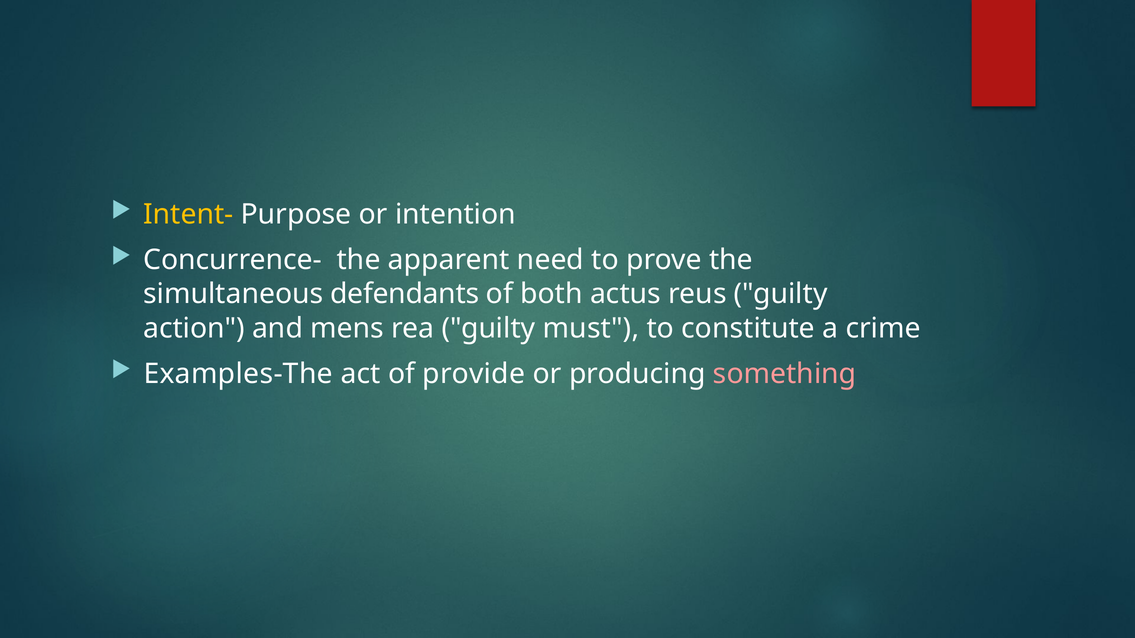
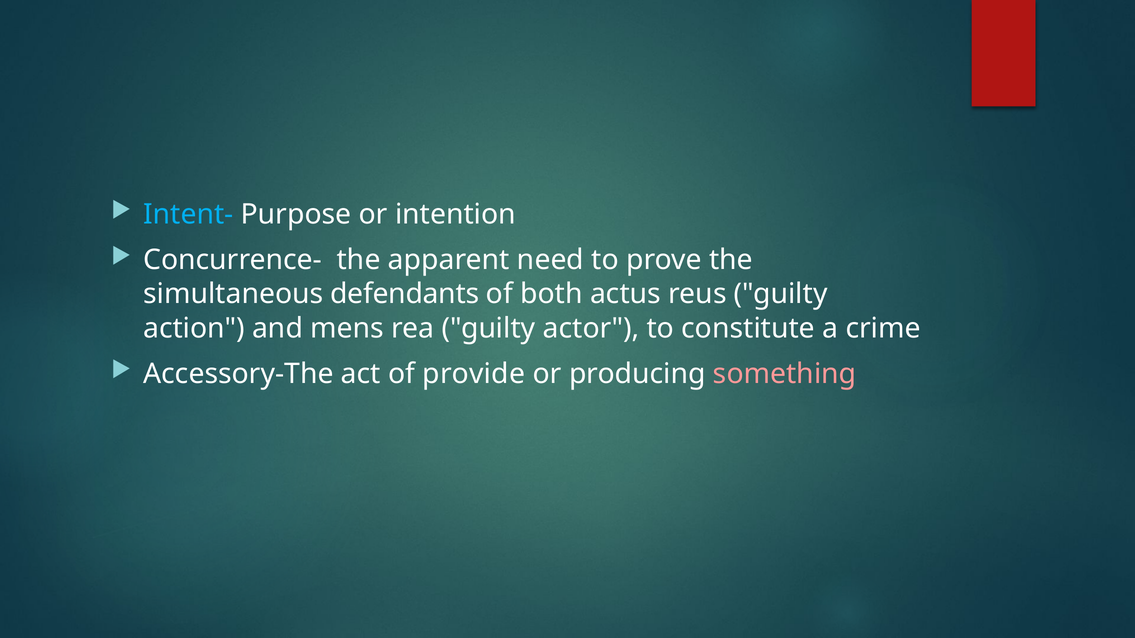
Intent- colour: yellow -> light blue (188, 214)
must: must -> actor (591, 328)
Examples-The: Examples-The -> Accessory-The (238, 374)
